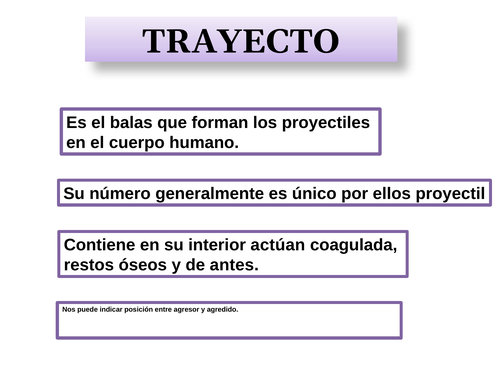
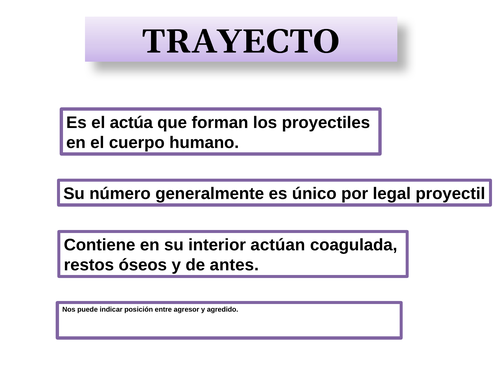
balas: balas -> actúa (131, 123)
ellos: ellos -> legal (392, 194)
